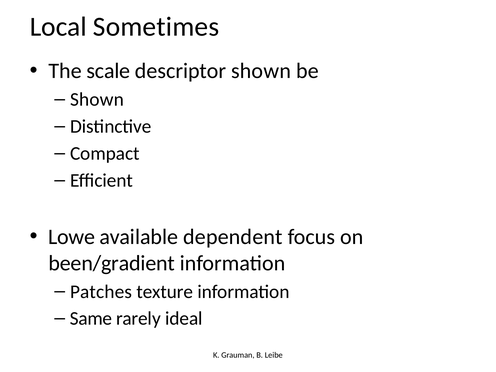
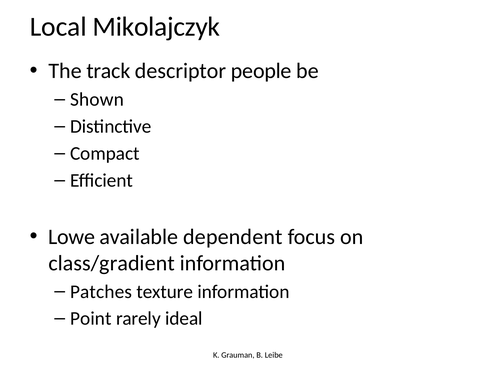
Sometimes: Sometimes -> Mikolajczyk (156, 27)
scale: scale -> track (108, 71)
descriptor shown: shown -> people (261, 71)
been/gradient: been/gradient -> class/gradient (112, 263)
Same: Same -> Point (91, 319)
